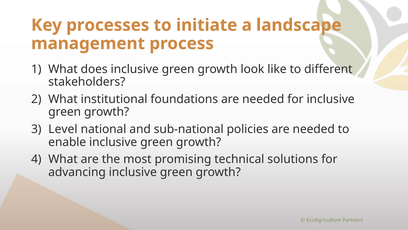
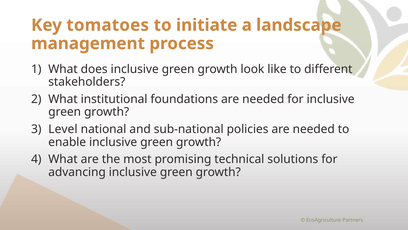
processes: processes -> tomatoes (108, 25)
